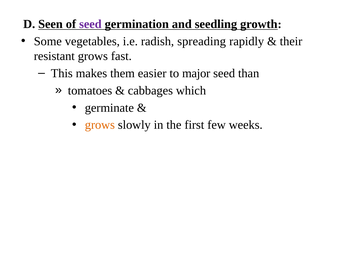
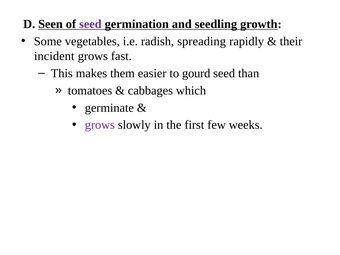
resistant: resistant -> incident (54, 56)
major: major -> gourd (196, 73)
grows colour: orange -> purple (100, 125)
